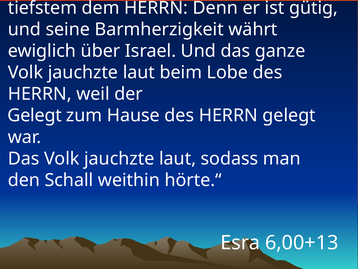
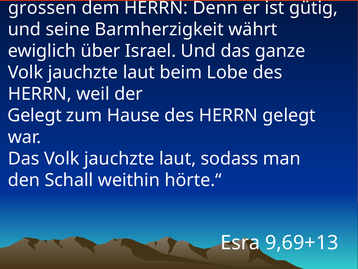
tiefstem: tiefstem -> grossen (42, 8)
6,00+13: 6,00+13 -> 9,69+13 (302, 242)
